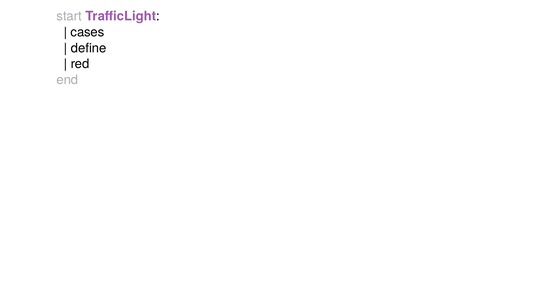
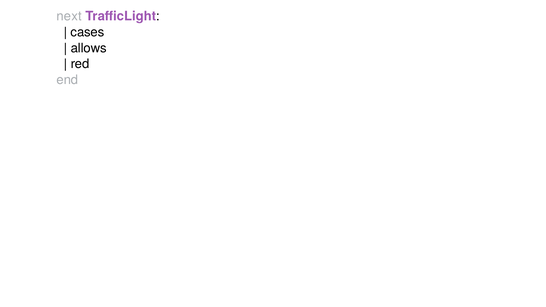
start: start -> next (69, 16)
define: define -> allows (89, 48)
